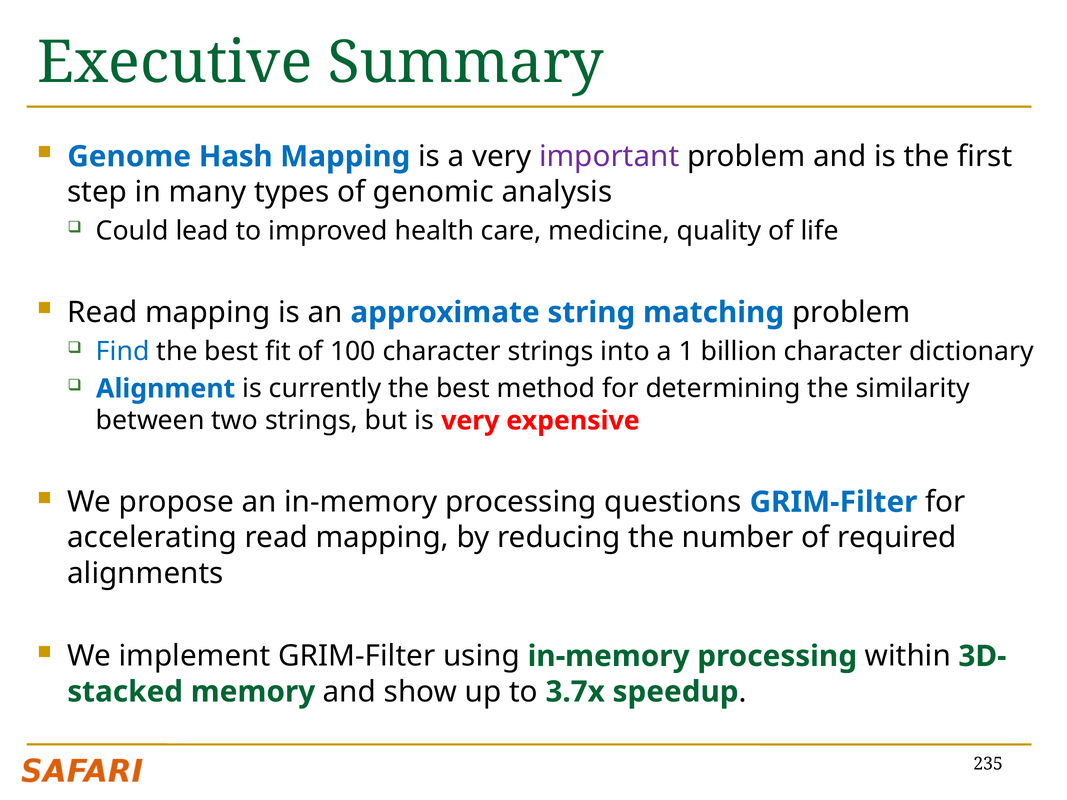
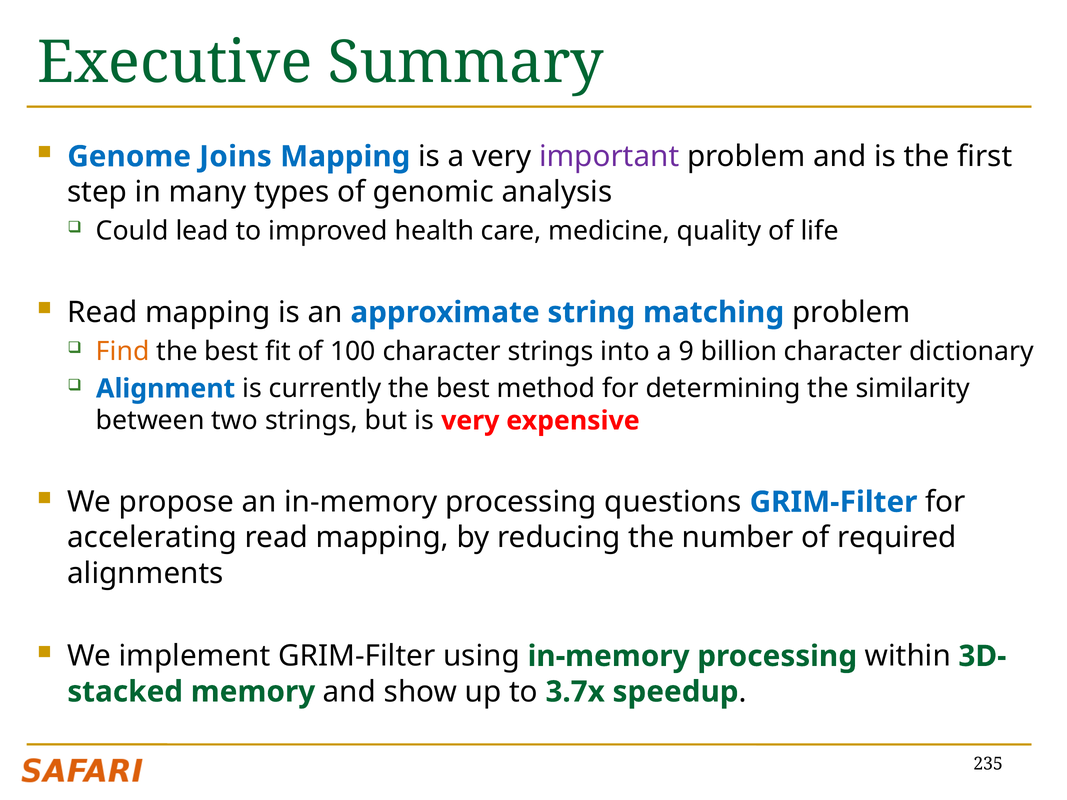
Hash: Hash -> Joins (235, 157)
Find colour: blue -> orange (123, 351)
1: 1 -> 9 (686, 351)
